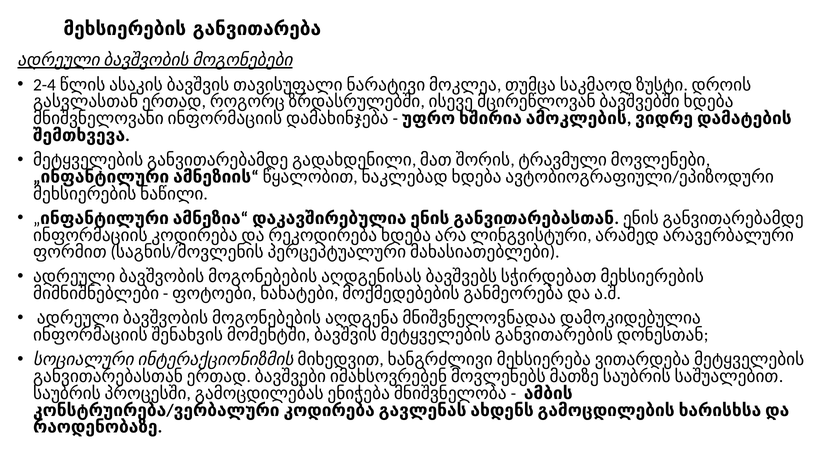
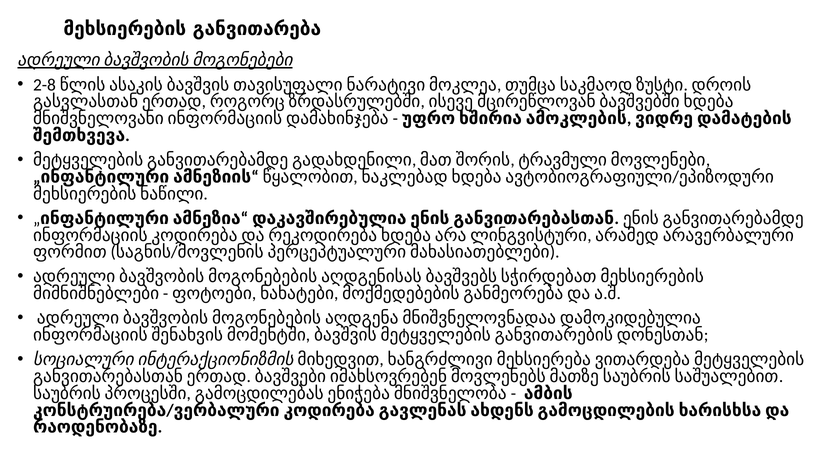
2-4: 2-4 -> 2-8 (44, 85)
